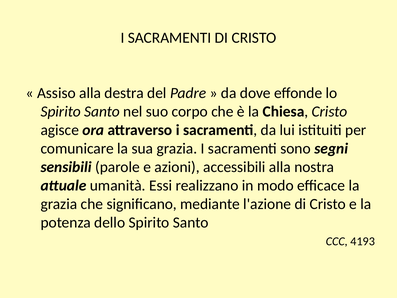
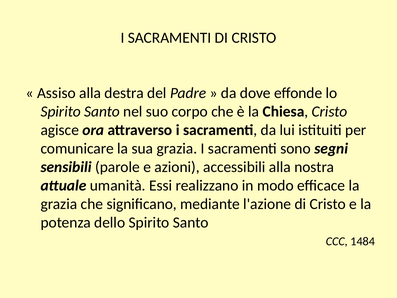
4193: 4193 -> 1484 (363, 241)
